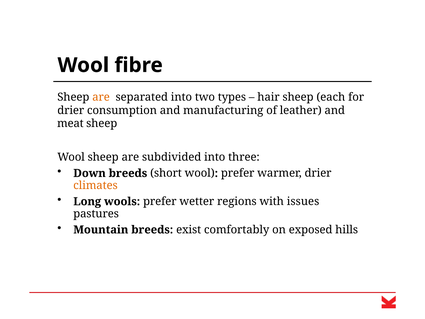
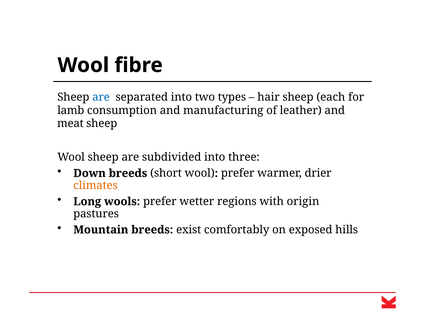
are colour: orange -> blue (101, 97)
drier: drier -> lamb (71, 110)
issues: issues -> origin (303, 201)
